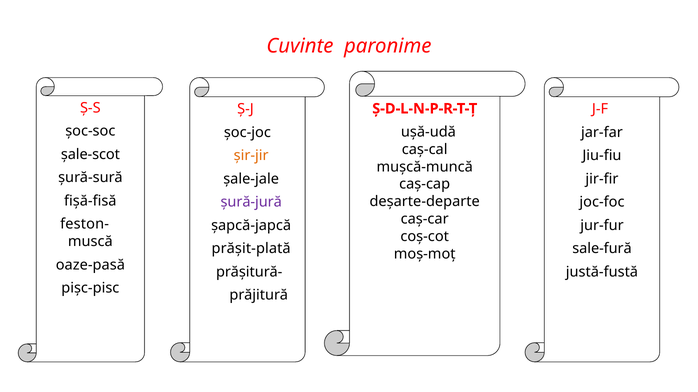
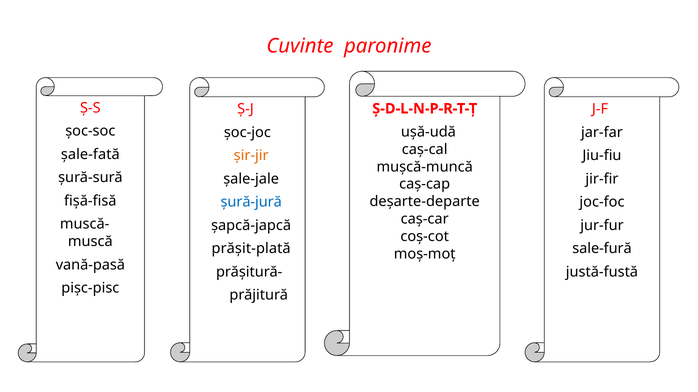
şale-scot: şale-scot -> şale-fată (90, 155)
şură-jură colour: purple -> blue (251, 202)
feston-: feston- -> muscă- (85, 224)
oaze-pasă: oaze-pasă -> vană-pasă (90, 265)
